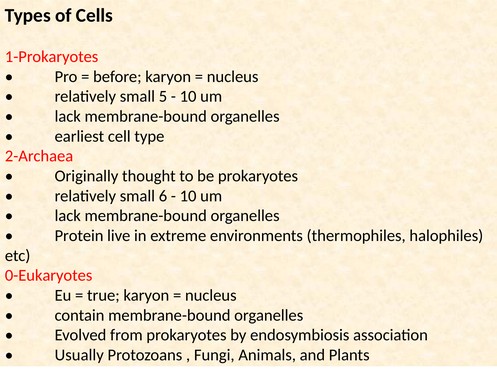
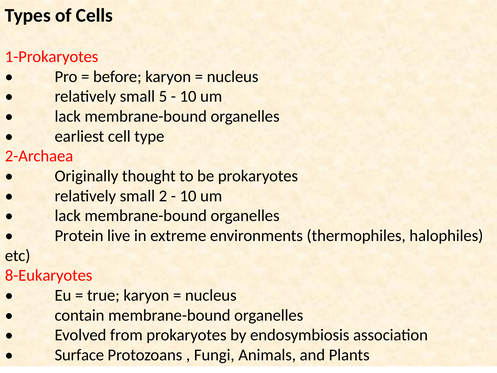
6: 6 -> 2 (163, 196)
0-Eukaryotes: 0-Eukaryotes -> 8-Eukaryotes (49, 275)
Usually: Usually -> Surface (79, 355)
